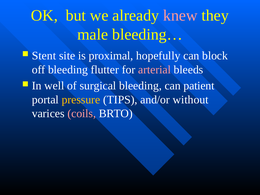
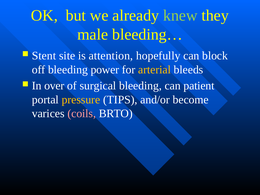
knew colour: pink -> light green (180, 15)
proximal: proximal -> attention (111, 56)
flutter: flutter -> power (105, 70)
arterial colour: pink -> yellow (155, 70)
well: well -> over (54, 86)
without: without -> become (191, 100)
